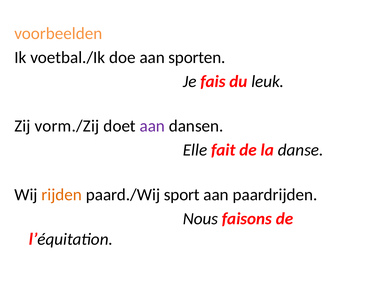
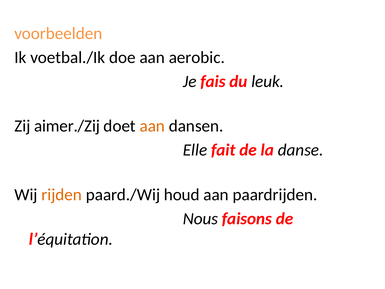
sporten: sporten -> aerobic (197, 57)
vorm./Zij: vorm./Zij -> aimer./Zij (67, 126)
aan colour: purple -> orange (152, 126)
sport: sport -> houd (182, 194)
